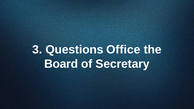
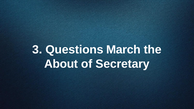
Office: Office -> March (123, 50)
Board: Board -> About (61, 64)
